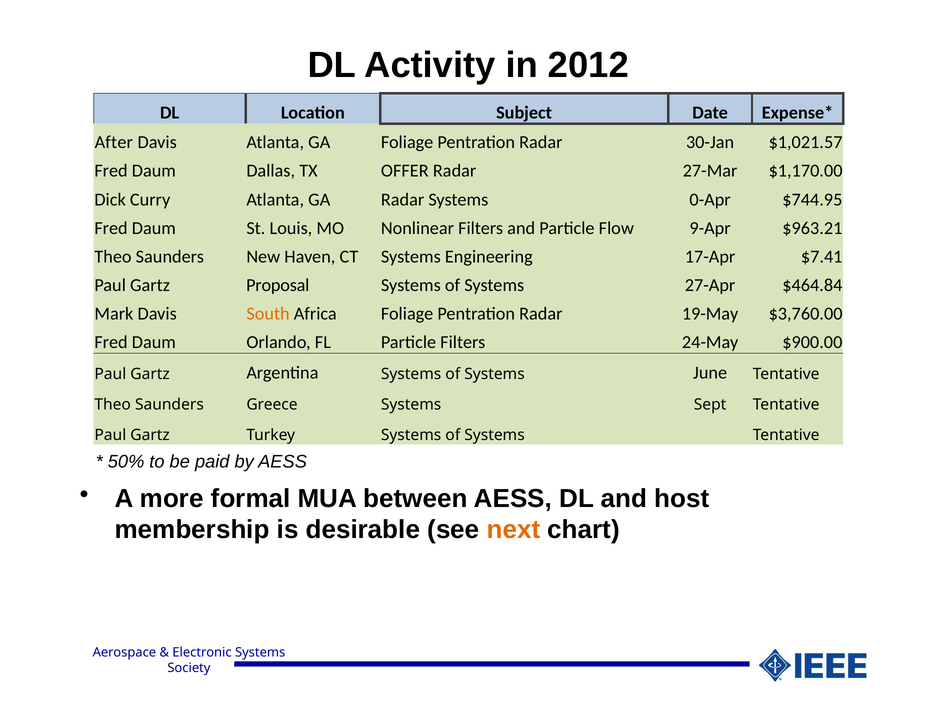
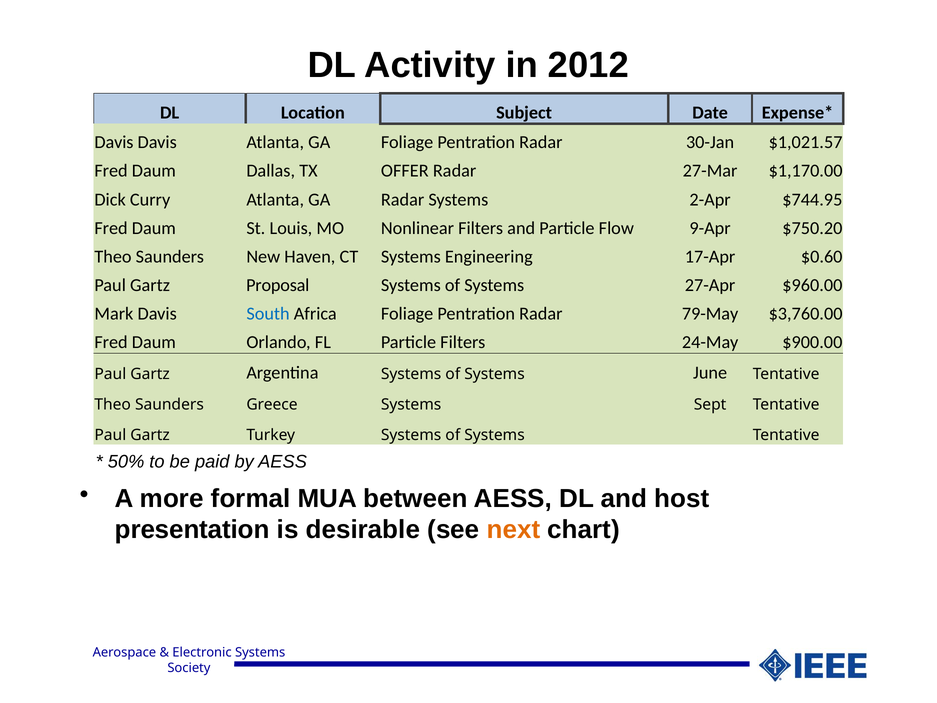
After: After -> Davis (114, 142)
0-Apr: 0-Apr -> 2-Apr (710, 199)
$963.21: $963.21 -> $750.20 (812, 228)
$7.41: $7.41 -> $0.60 (822, 257)
$464.84: $464.84 -> $960.00 (812, 285)
South colour: orange -> blue (268, 314)
19-May: 19-May -> 79-May (710, 314)
membership: membership -> presentation (192, 530)
